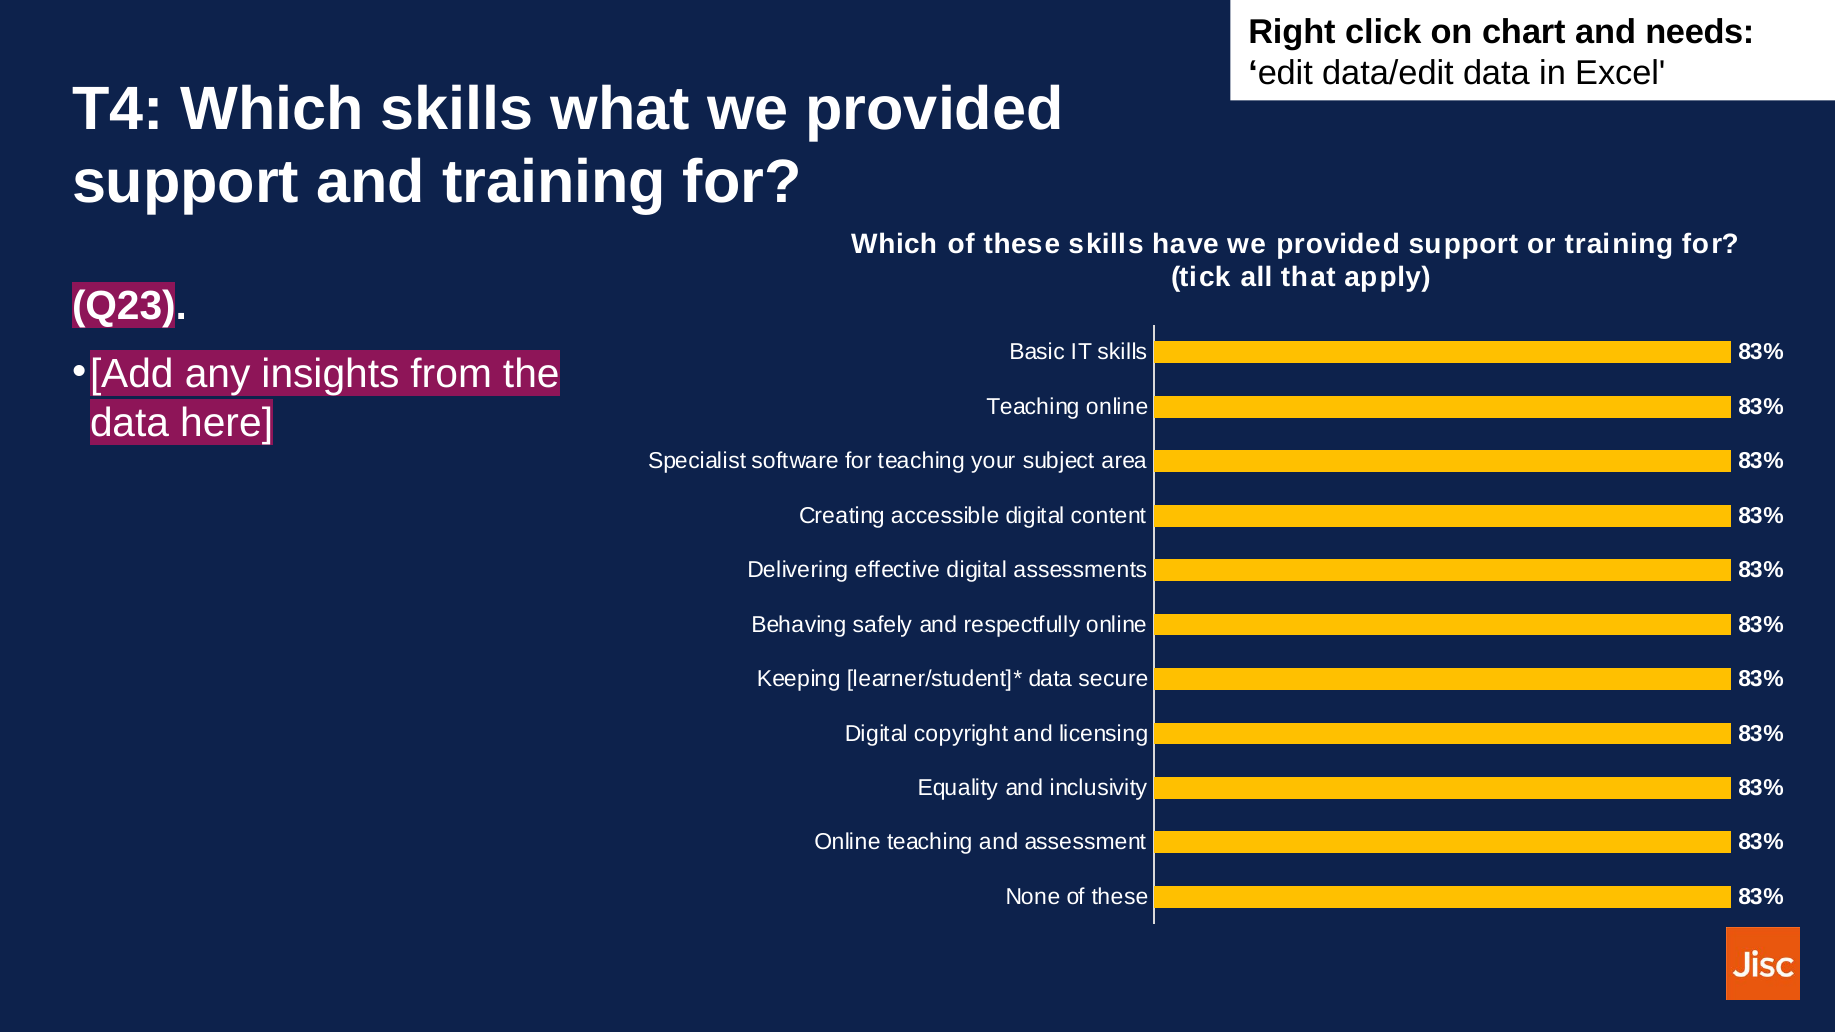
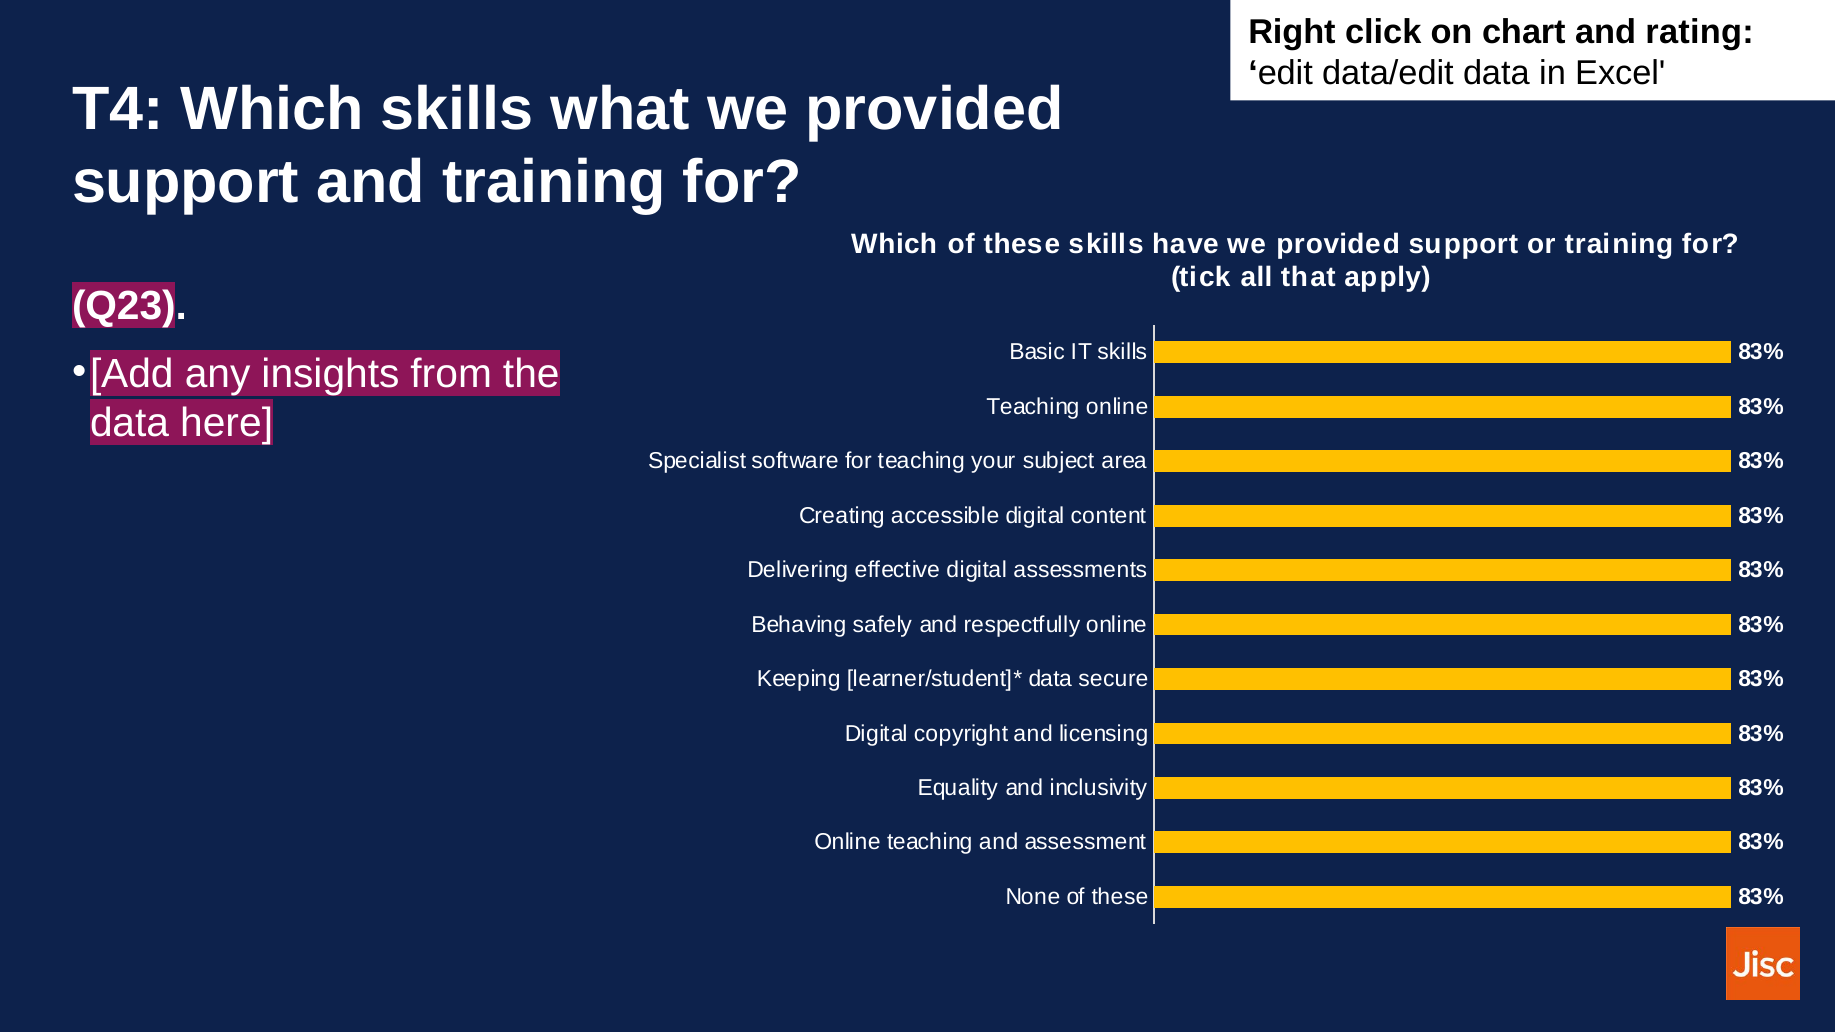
needs: needs -> rating (1700, 32)
